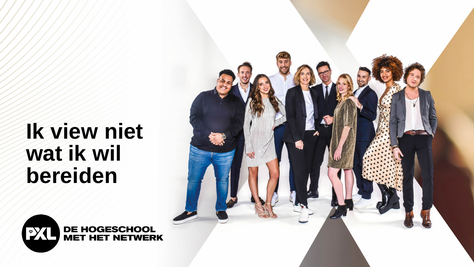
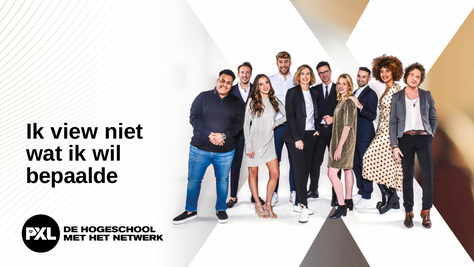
bereiden: bereiden -> bepaalde (72, 176)
